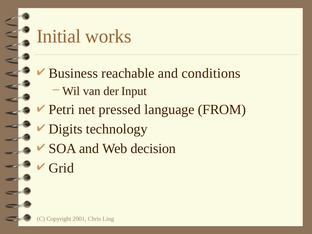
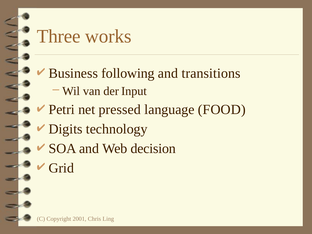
Initial: Initial -> Three (59, 36)
reachable: reachable -> following (128, 73)
conditions: conditions -> transitions (211, 73)
FROM: FROM -> FOOD (222, 110)
